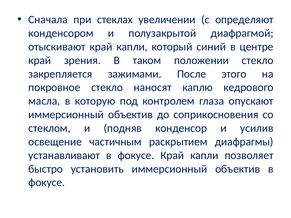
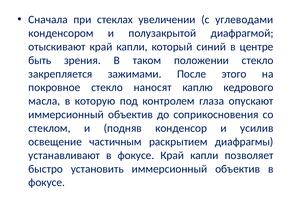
определяют: определяют -> углеводами (244, 20)
край: край -> быть (40, 60)
